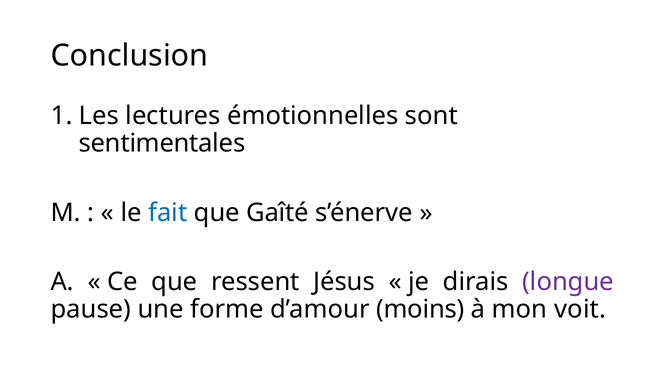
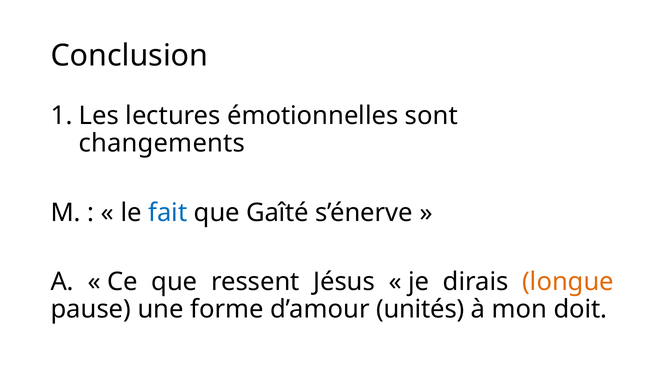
sentimentales: sentimentales -> changements (162, 143)
longue colour: purple -> orange (568, 282)
moins: moins -> unités (420, 309)
voit: voit -> doit (580, 309)
